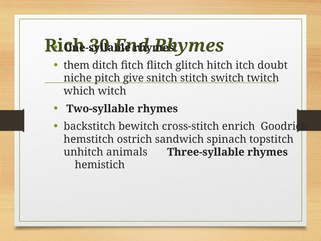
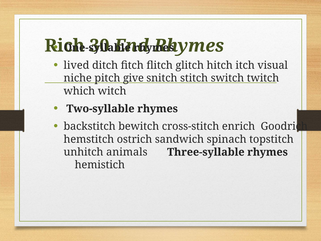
them: them -> lived (76, 65)
doubt: doubt -> visual (273, 65)
